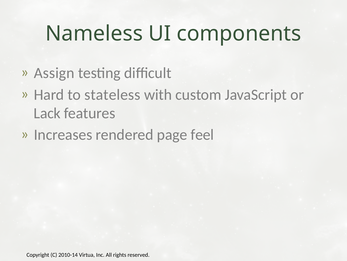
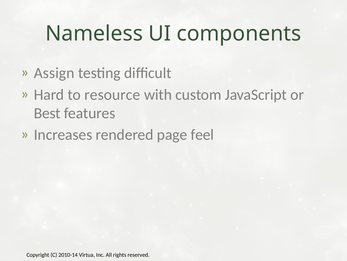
stateless: stateless -> resource (112, 94)
Lack: Lack -> Best (47, 113)
